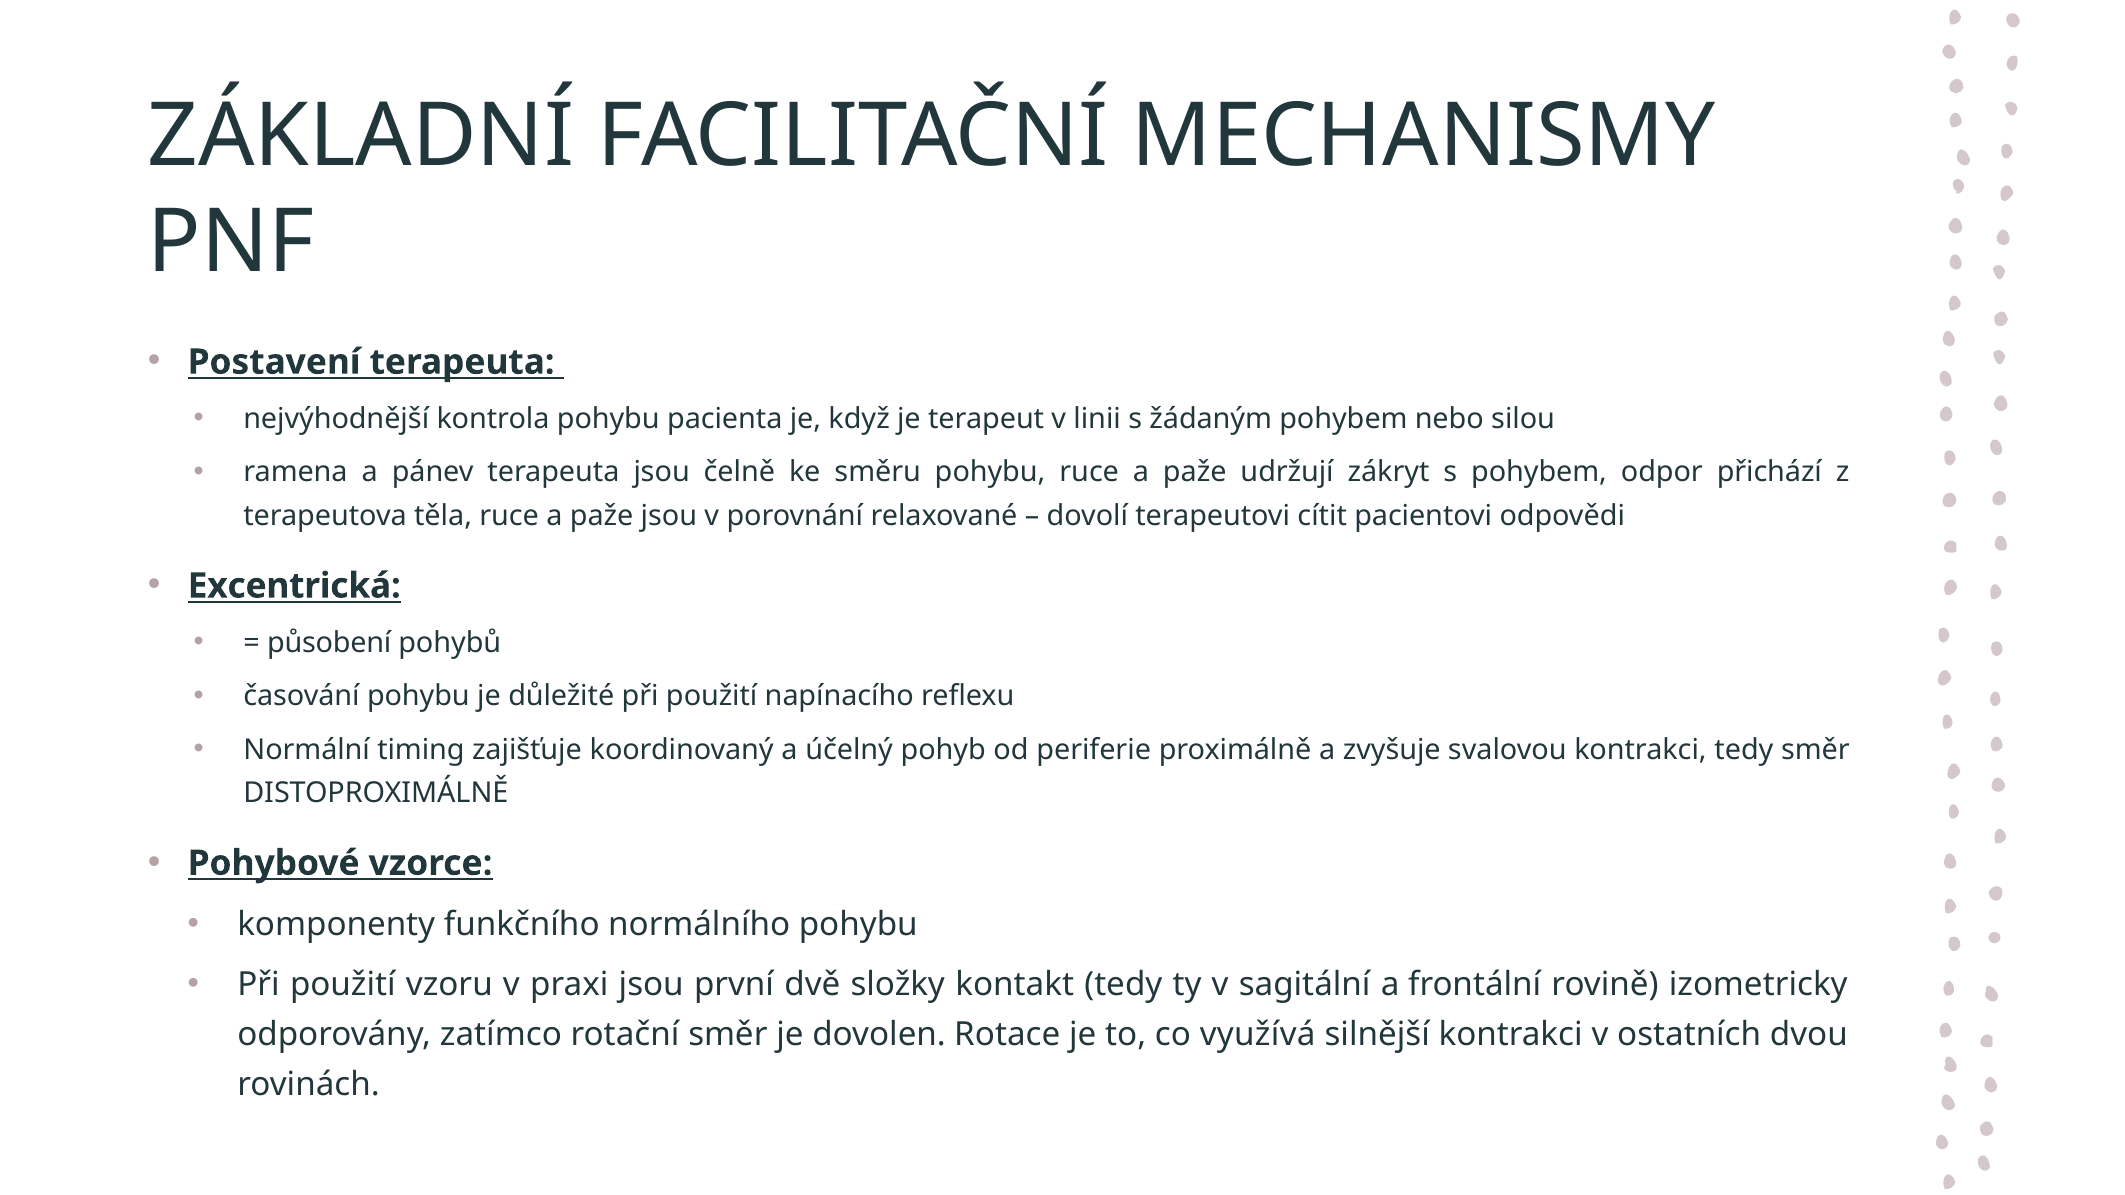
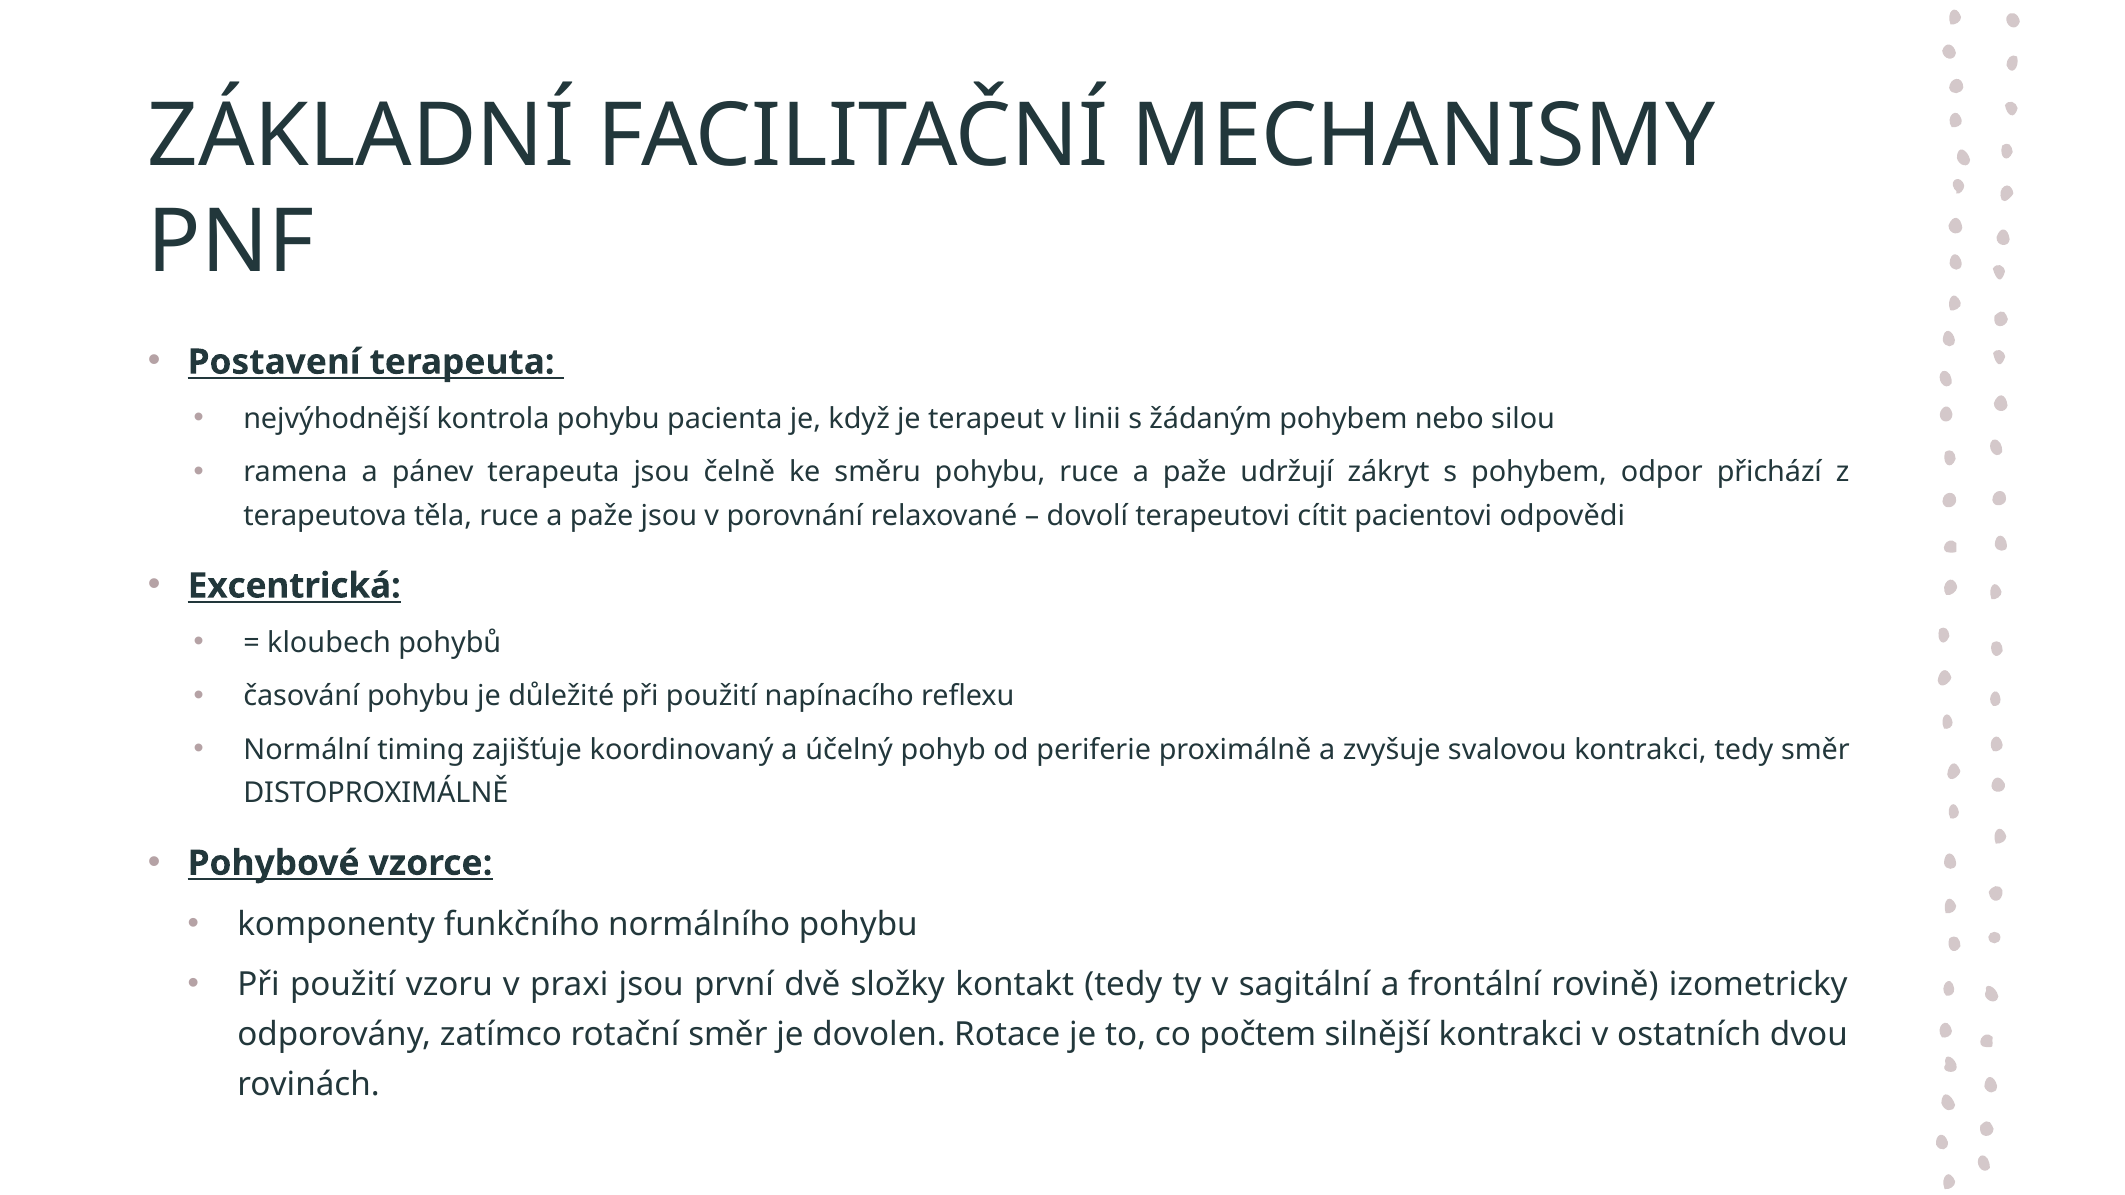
působení: působení -> kloubech (329, 643)
využívá: využívá -> počtem (1258, 1035)
